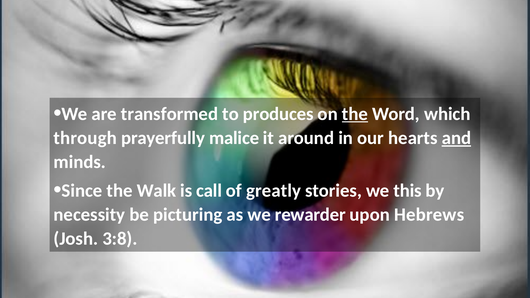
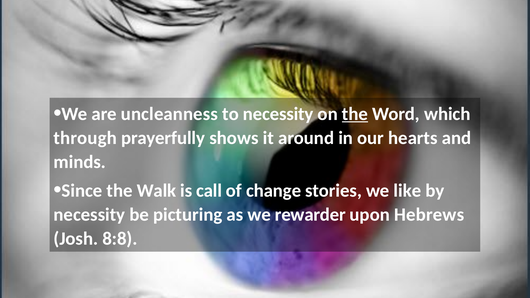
transformed: transformed -> uncleanness (169, 114)
to produces: produces -> necessity (278, 114)
malice: malice -> shows (234, 138)
and underline: present -> none (456, 138)
greatly: greatly -> change (274, 191)
this: this -> like (407, 191)
3:8: 3:8 -> 8:8 (120, 239)
